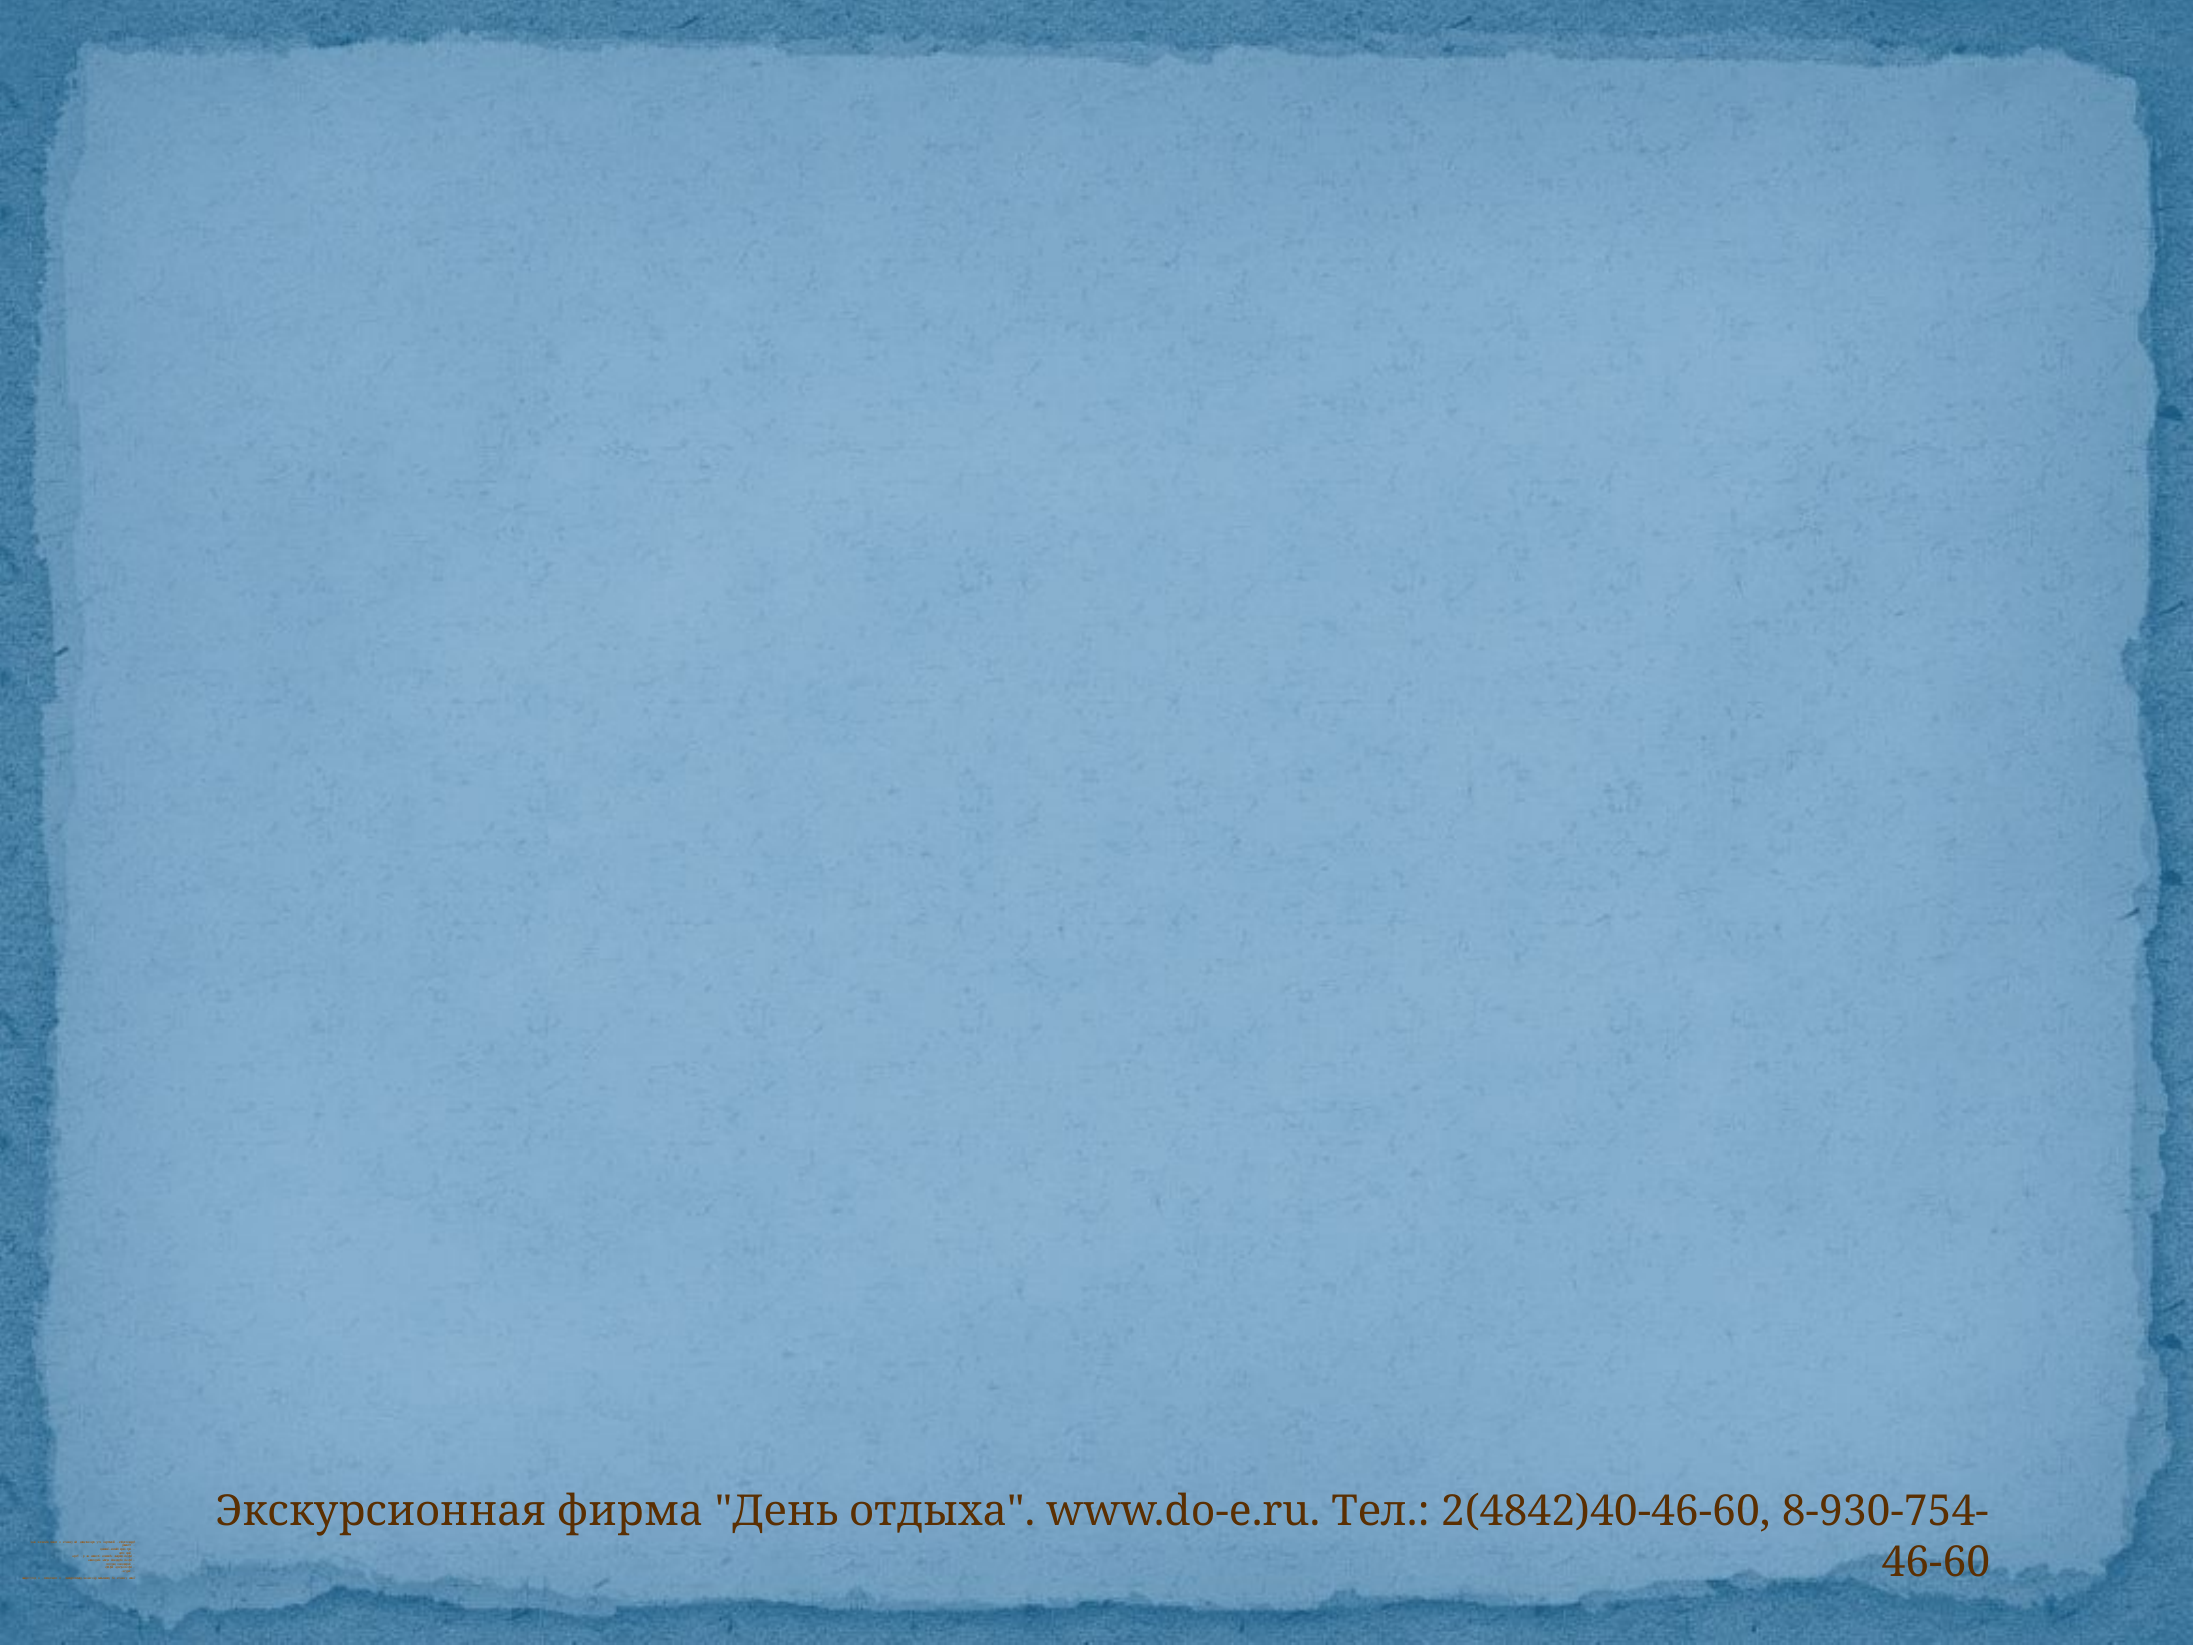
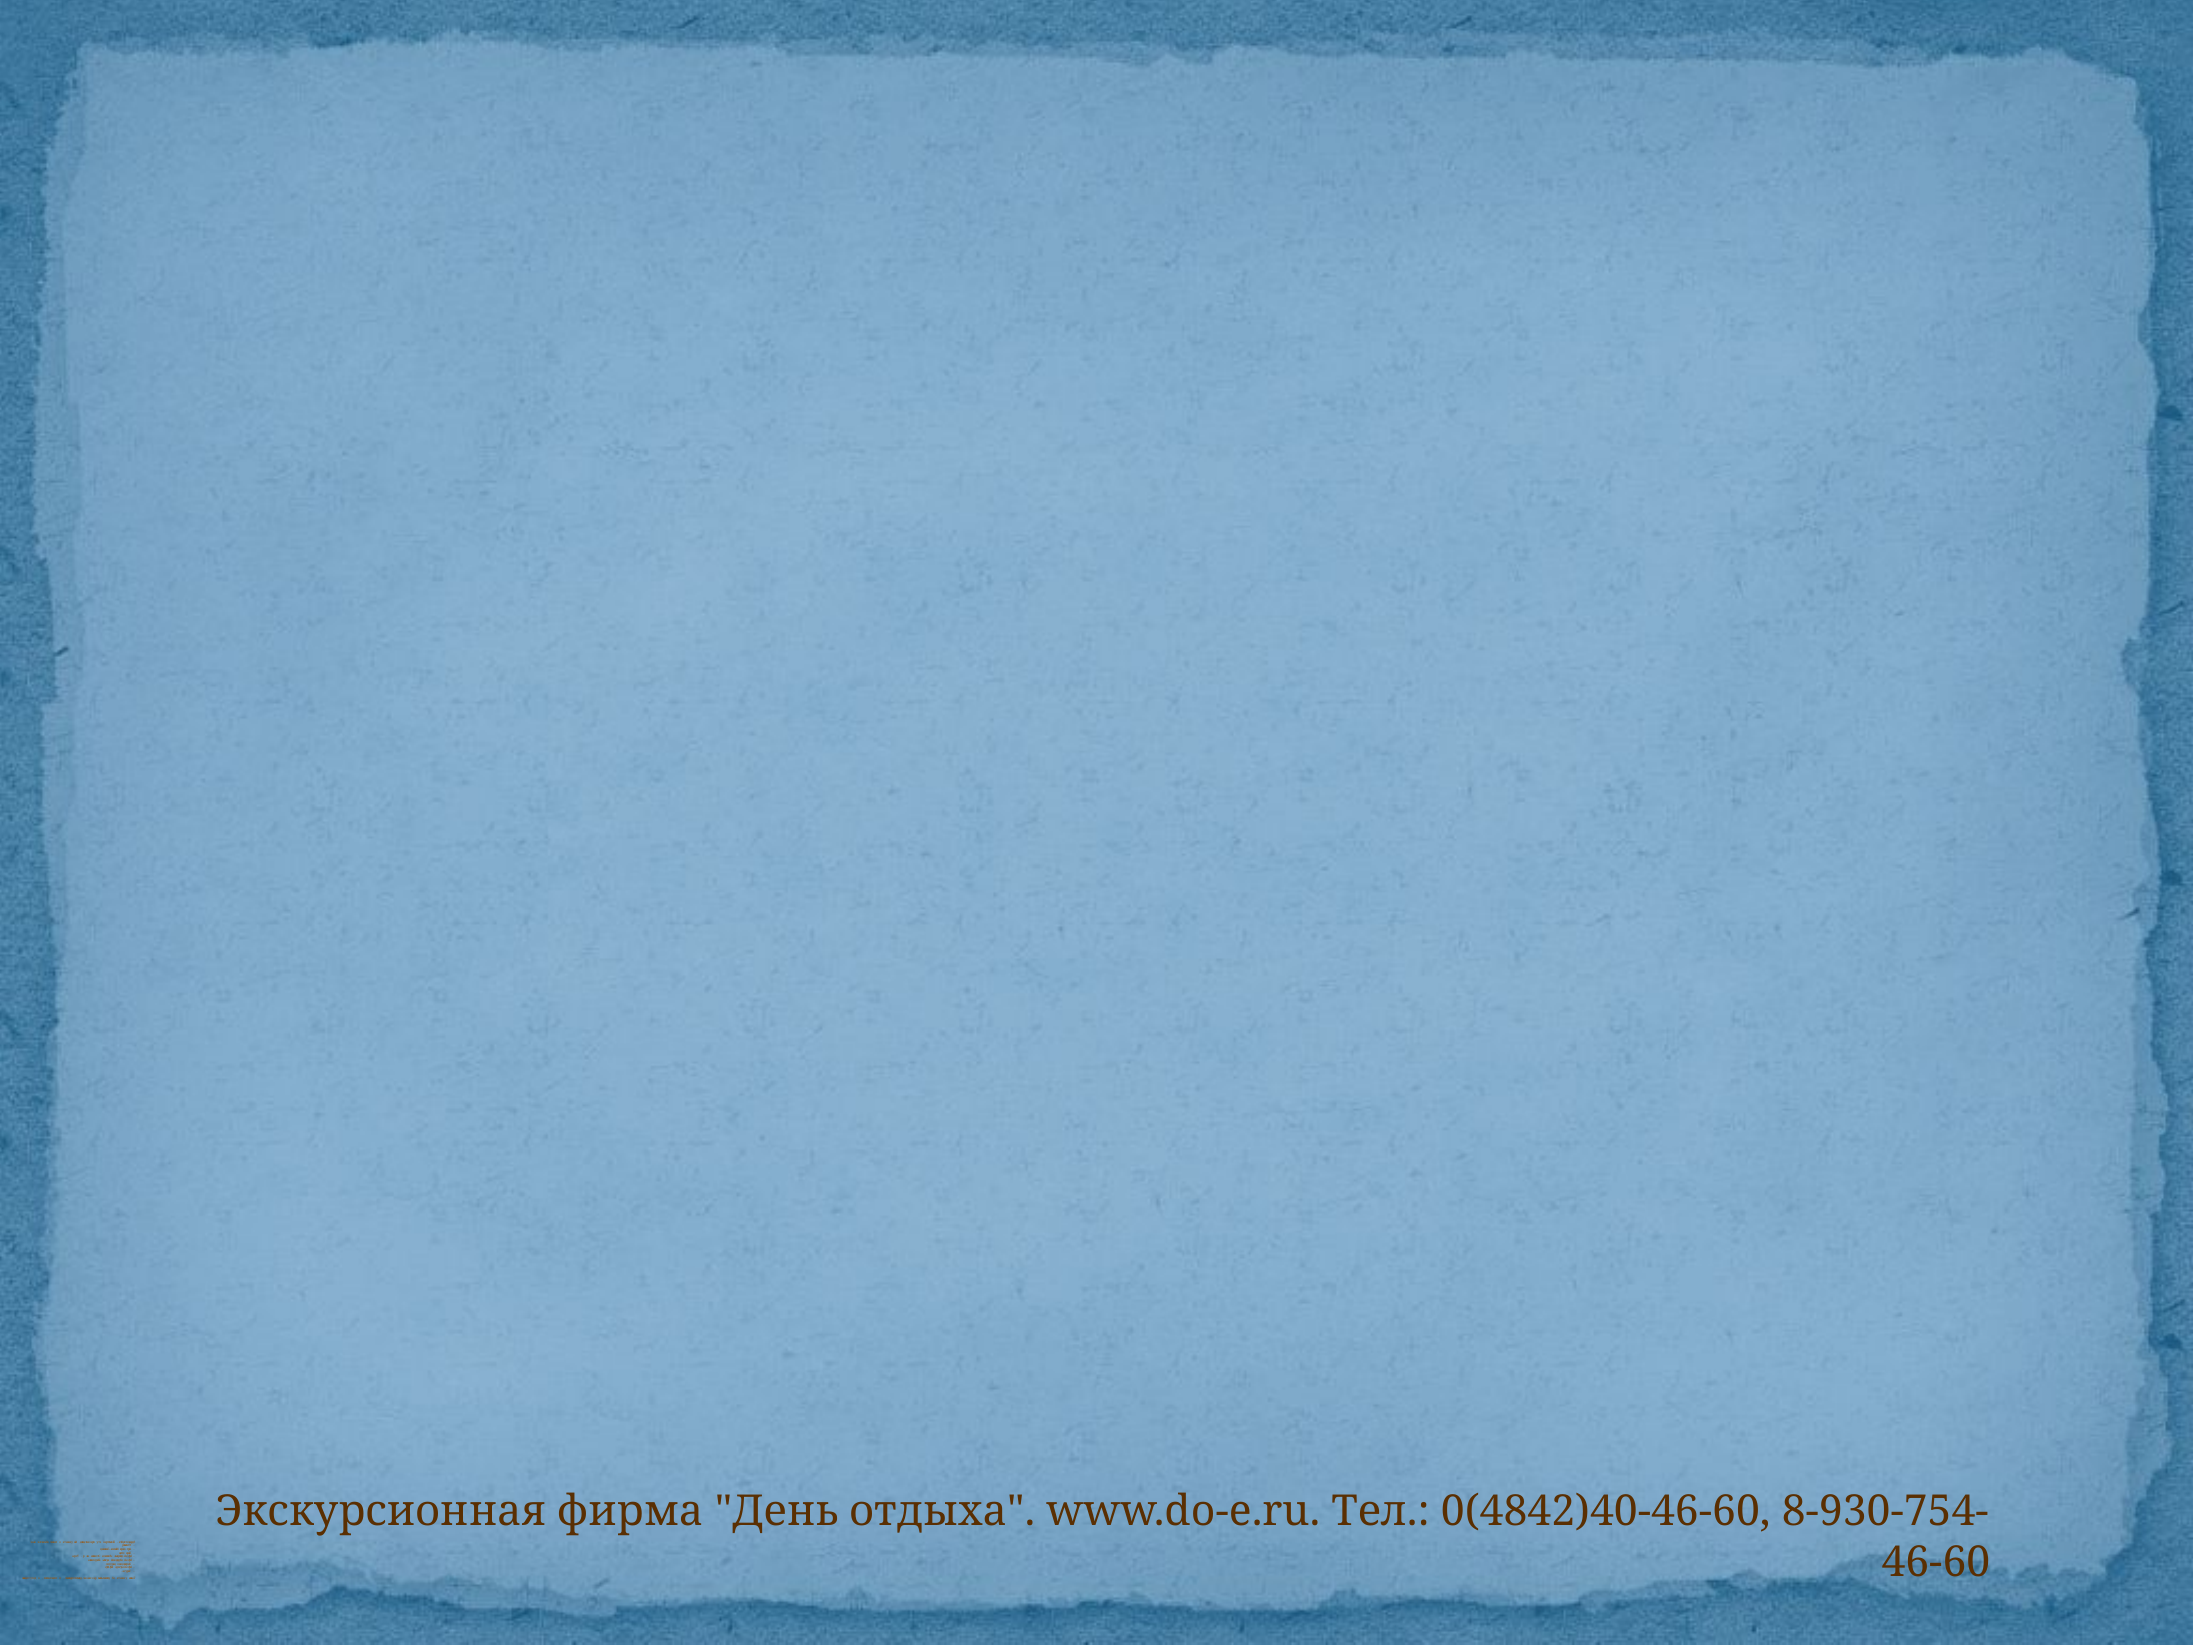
2(4842)40-46-60: 2(4842)40-46-60 -> 0(4842)40-46-60 (1606, 1511)
